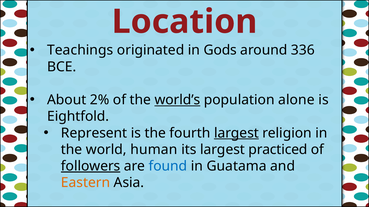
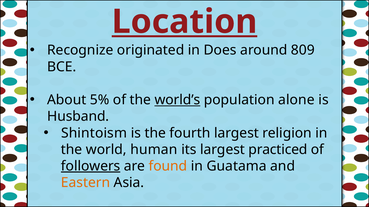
Location underline: none -> present (184, 22)
Teachings: Teachings -> Recognize (80, 50)
Gods: Gods -> Does (220, 50)
336: 336 -> 809 (303, 50)
2%: 2% -> 5% (100, 100)
Eightfold: Eightfold -> Husband (78, 117)
Represent: Represent -> Shintoism (94, 133)
largest underline: present -> none (236, 133)
found colour: blue -> orange (168, 167)
